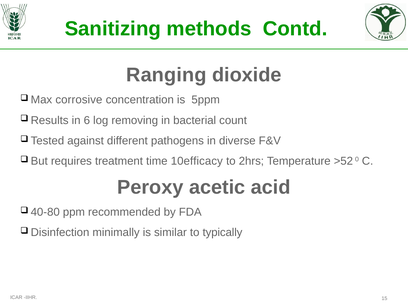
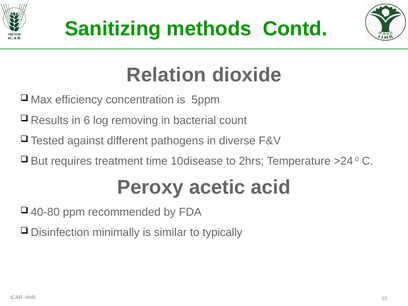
Ranging: Ranging -> Relation (166, 75)
corrosive: corrosive -> efficiency (79, 100)
10efficacy: 10efficacy -> 10disease (197, 161)
>52: >52 -> >24 (343, 161)
